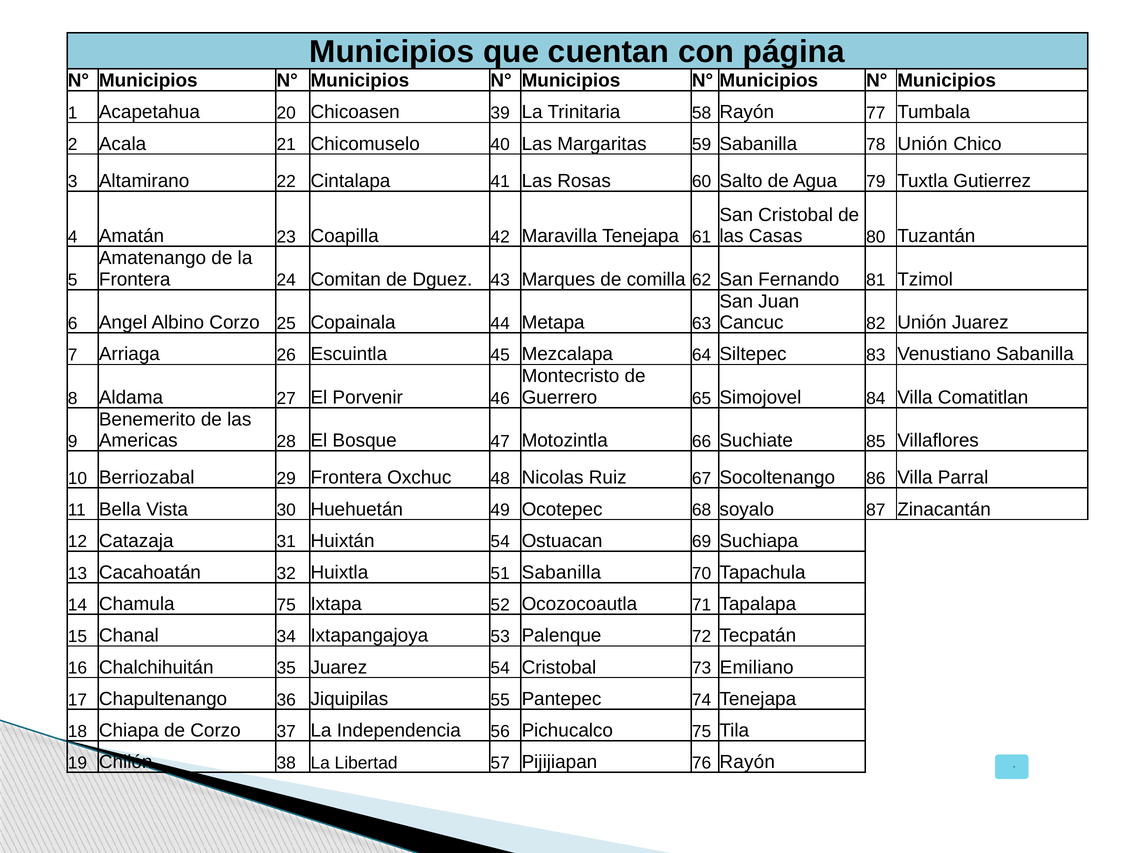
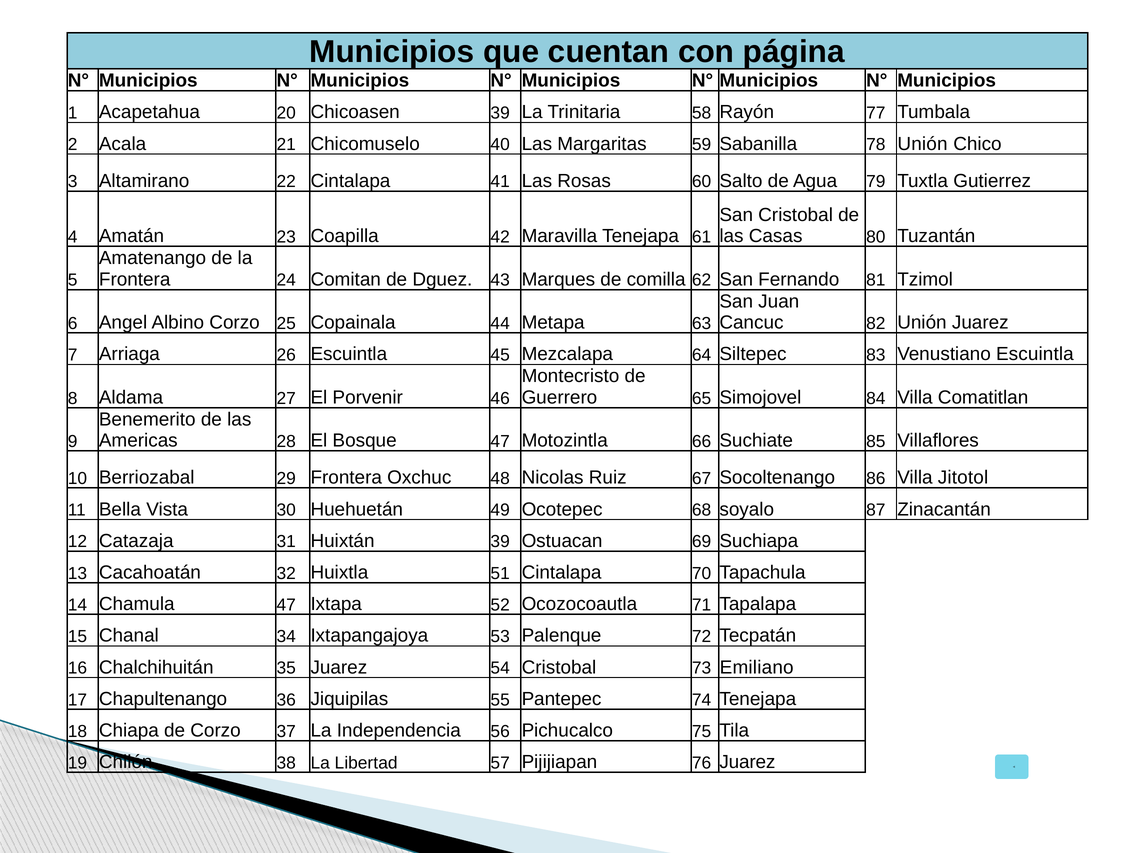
Venustiano Sabanilla: Sabanilla -> Escuintla (1035, 354)
Parral: Parral -> Jitotol (963, 478)
Huixtán 54: 54 -> 39 (500, 542)
51 Sabanilla: Sabanilla -> Cintalapa (562, 572)
Chamula 75: 75 -> 47 (286, 605)
76 Rayón: Rayón -> Juarez (747, 762)
